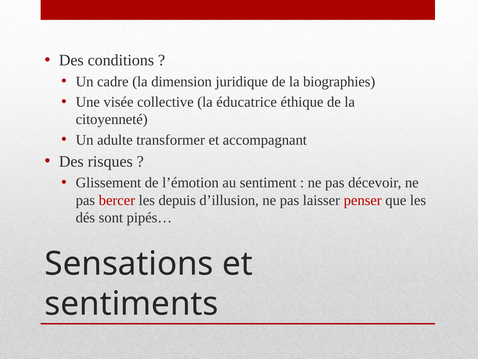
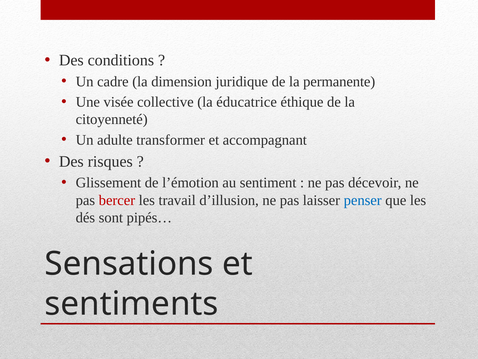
biographies: biographies -> permanente (339, 81)
depuis: depuis -> travail (177, 200)
penser colour: red -> blue (363, 200)
